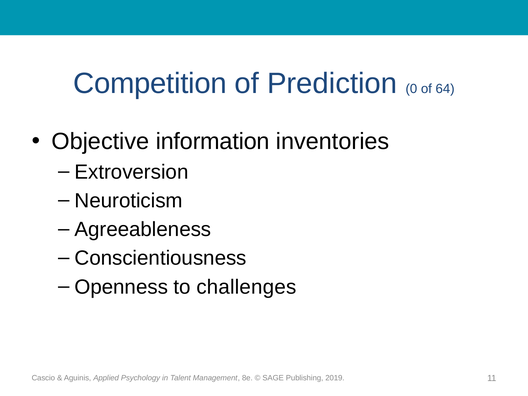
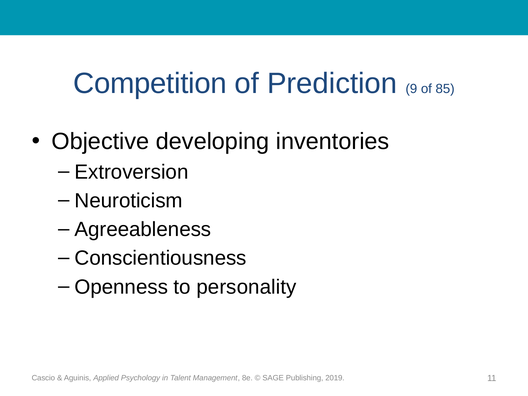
0: 0 -> 9 (411, 89)
64: 64 -> 85 (445, 89)
information: information -> developing (213, 142)
challenges: challenges -> personality (246, 287)
